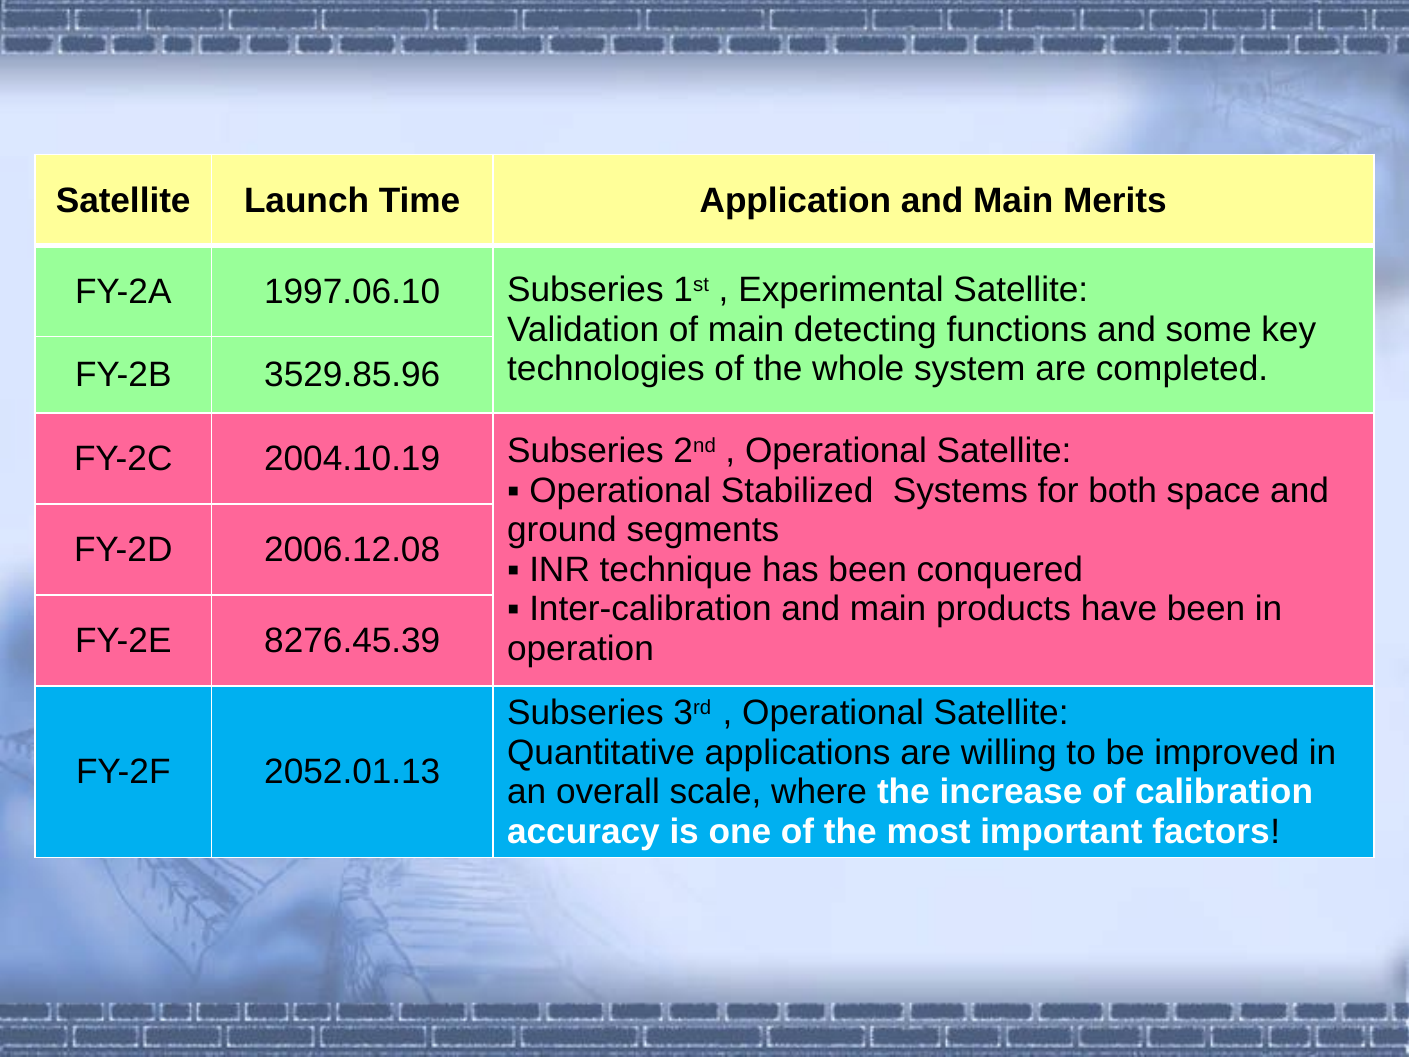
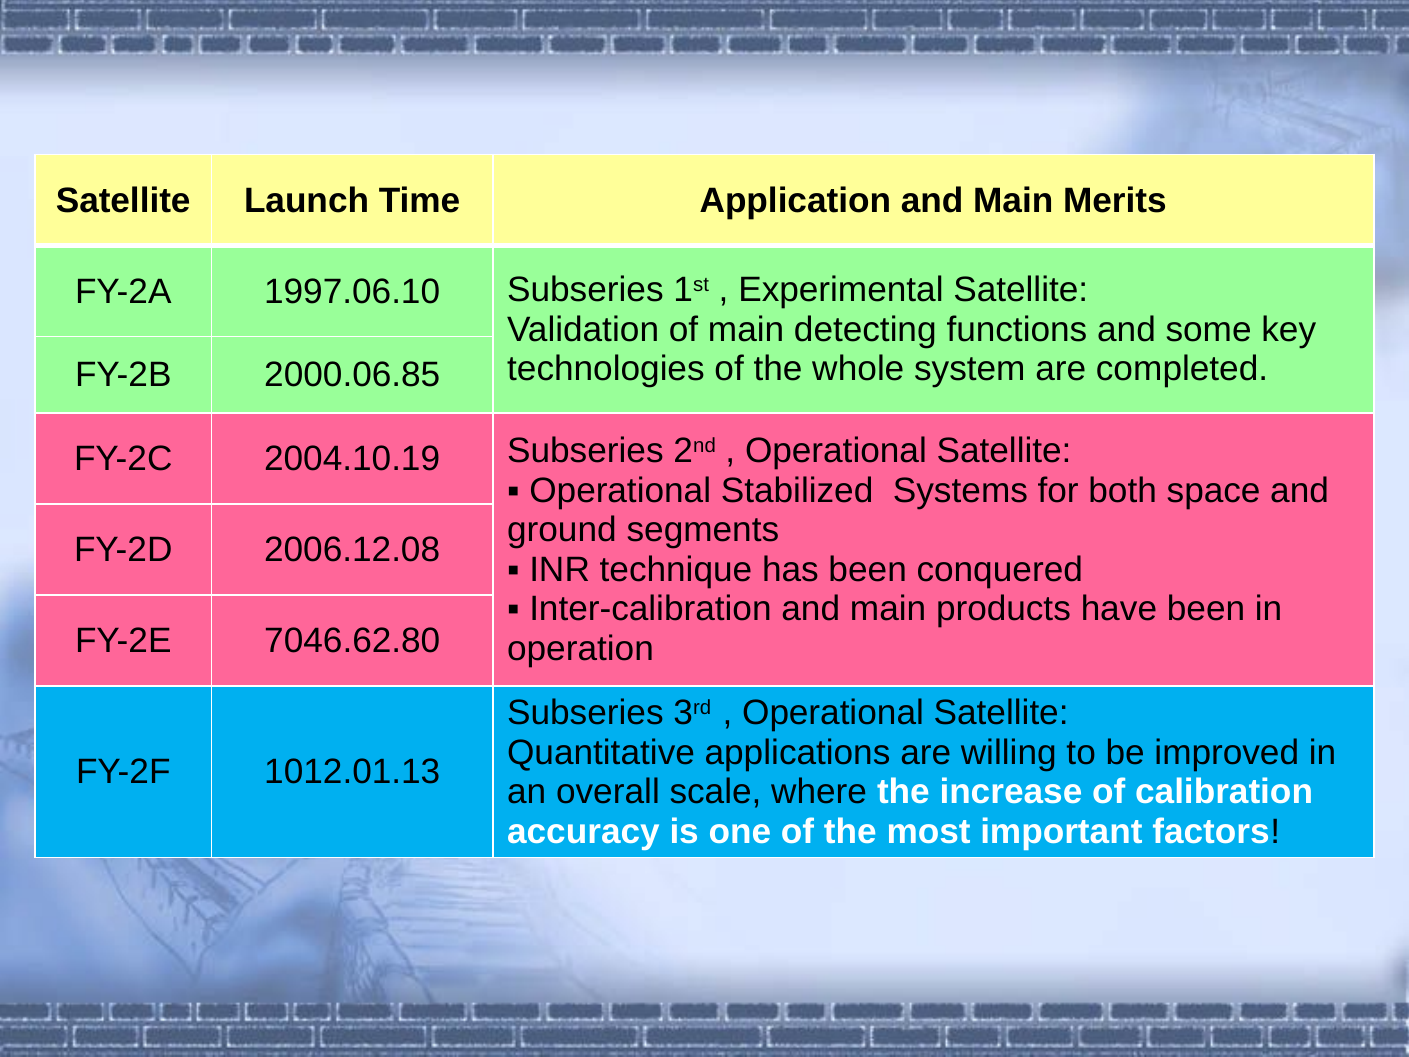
3529.85.96: 3529.85.96 -> 2000.06.85 (352, 375)
8276.45.39: 8276.45.39 -> 7046.62.80 (352, 641)
2052.01.13: 2052.01.13 -> 1012.01.13 (352, 772)
